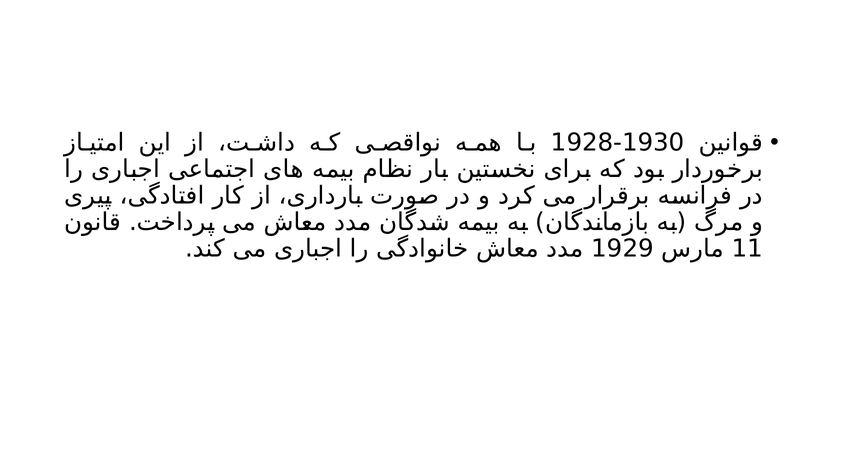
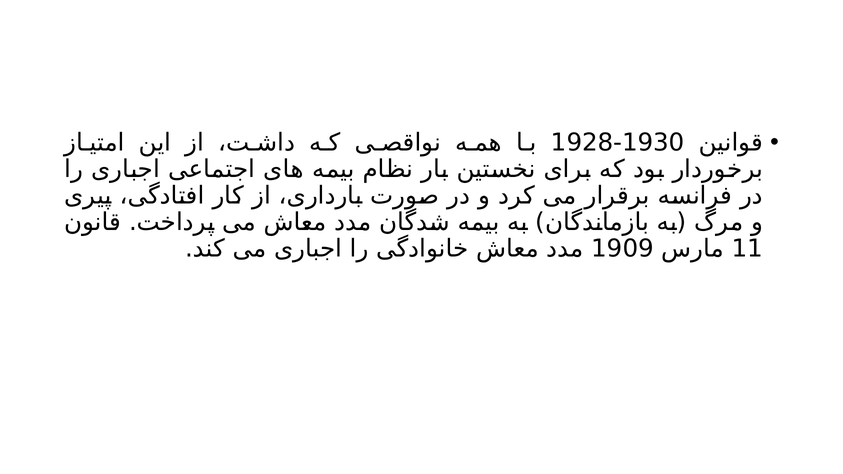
1929: 1929 -> 1909 (623, 249)
